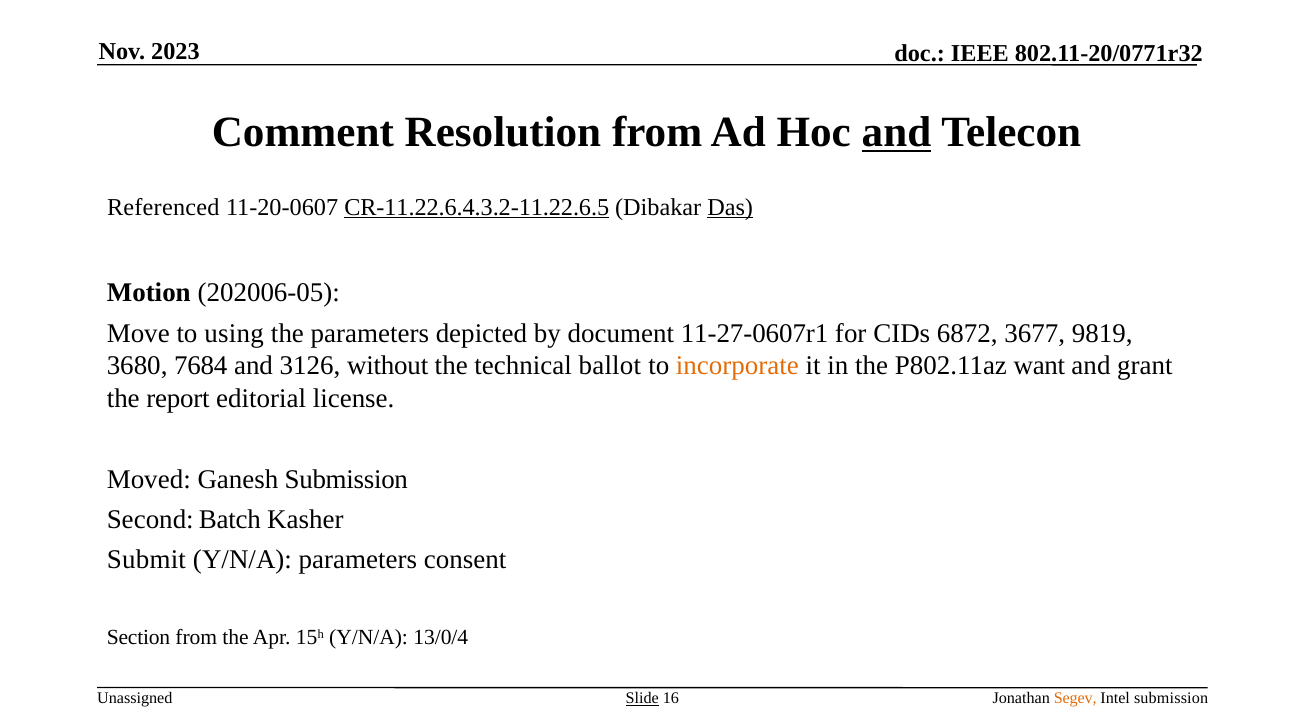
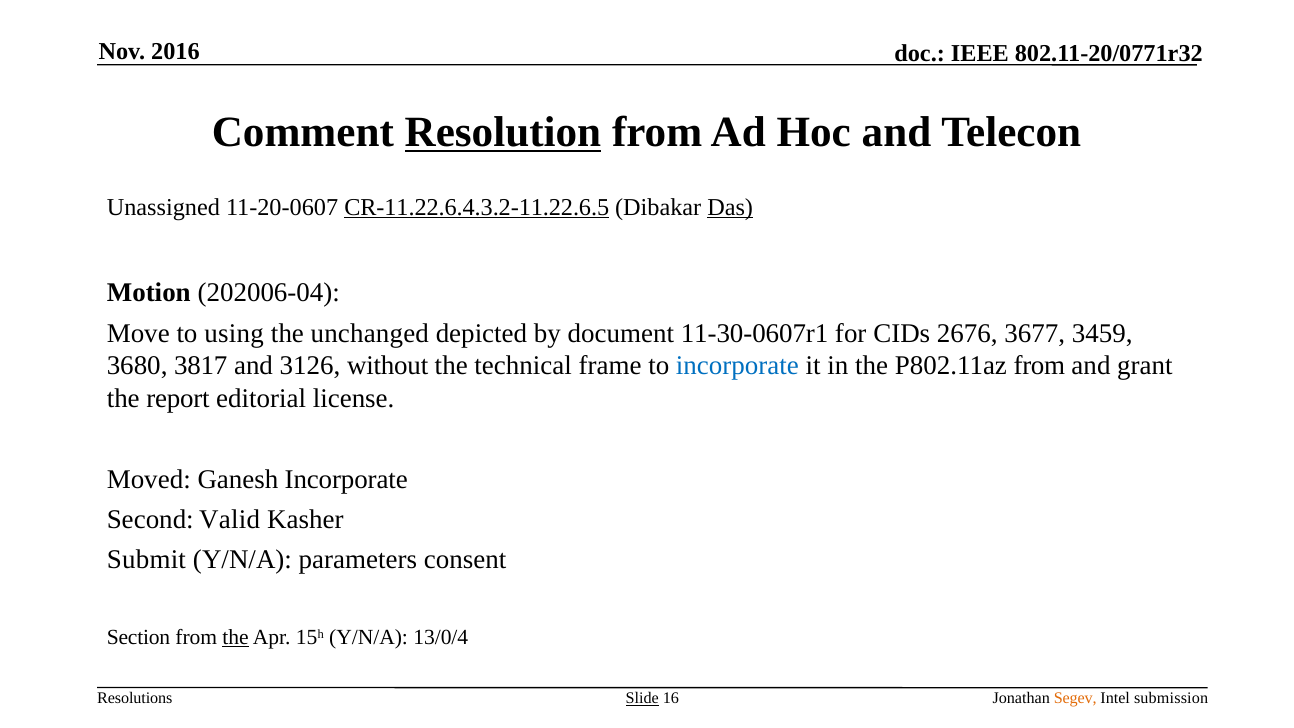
2023: 2023 -> 2016 (175, 51)
Resolution underline: none -> present (503, 132)
and underline: present -> none (897, 132)
Referenced: Referenced -> Unassigned (163, 207)
202006-05: 202006-05 -> 202006-04 (269, 293)
the parameters: parameters -> unchanged (370, 333)
11-27-0607r1: 11-27-0607r1 -> 11-30-0607r1 (755, 333)
6872: 6872 -> 2676 (967, 333)
9819: 9819 -> 3459 (1102, 333)
7684: 7684 -> 3817 (201, 366)
ballot: ballot -> frame (610, 366)
incorporate colour: orange -> blue (737, 366)
P802.11az want: want -> from (1039, 366)
Ganesh Submission: Submission -> Incorporate (346, 479)
Batch: Batch -> Valid (230, 520)
the underline: none -> present (236, 637)
Unassigned: Unassigned -> Resolutions (135, 698)
